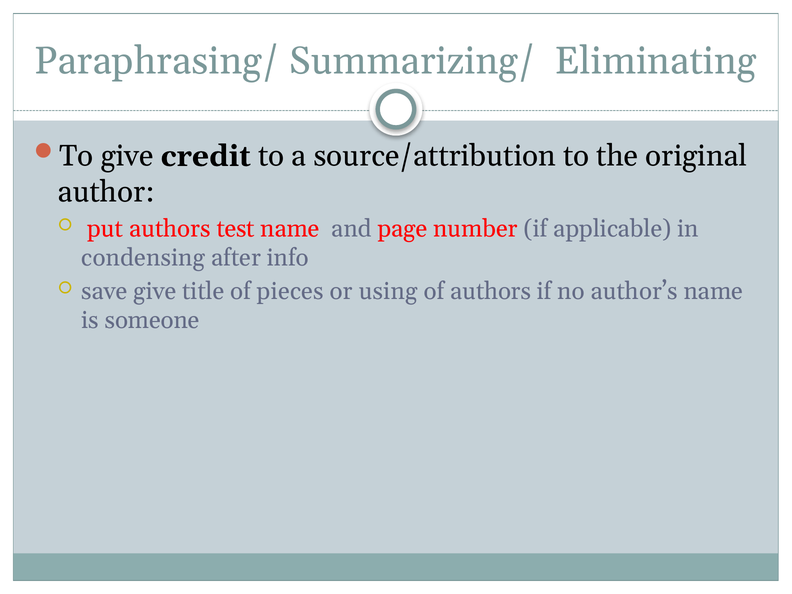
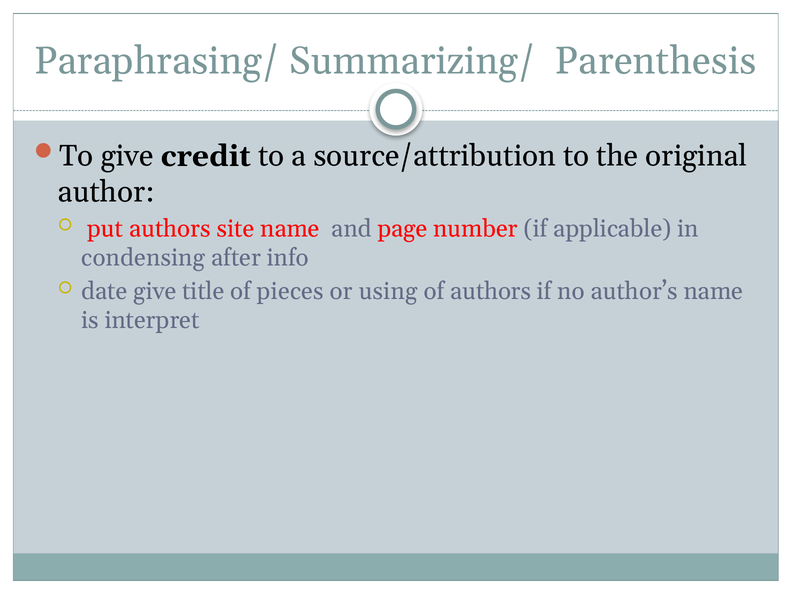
Eliminating: Eliminating -> Parenthesis (655, 61)
test: test -> site (235, 229)
save: save -> date (104, 291)
someone: someone -> interpret (152, 320)
